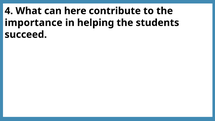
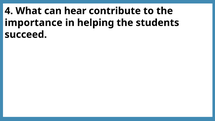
here: here -> hear (75, 11)
